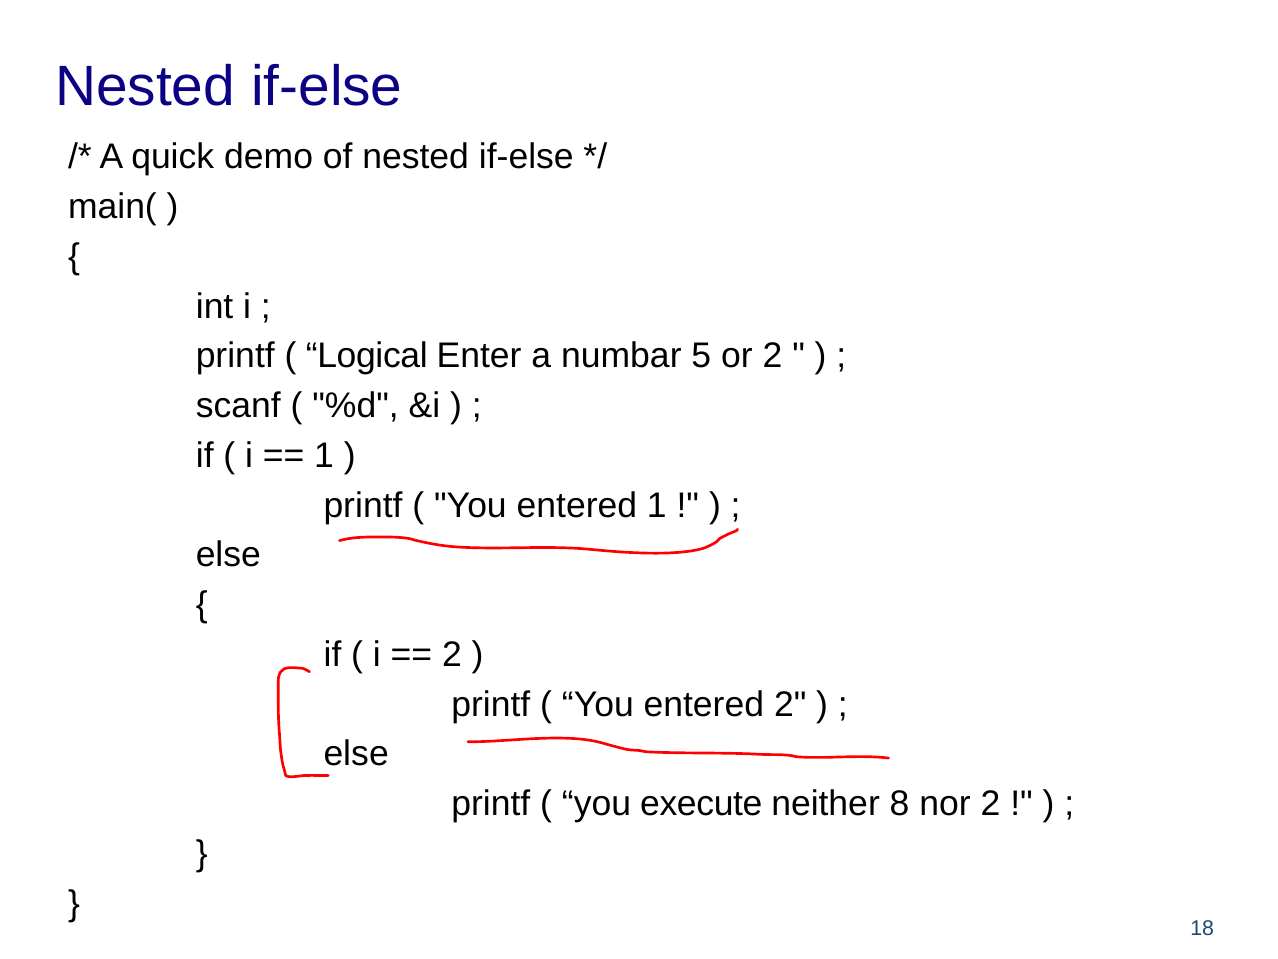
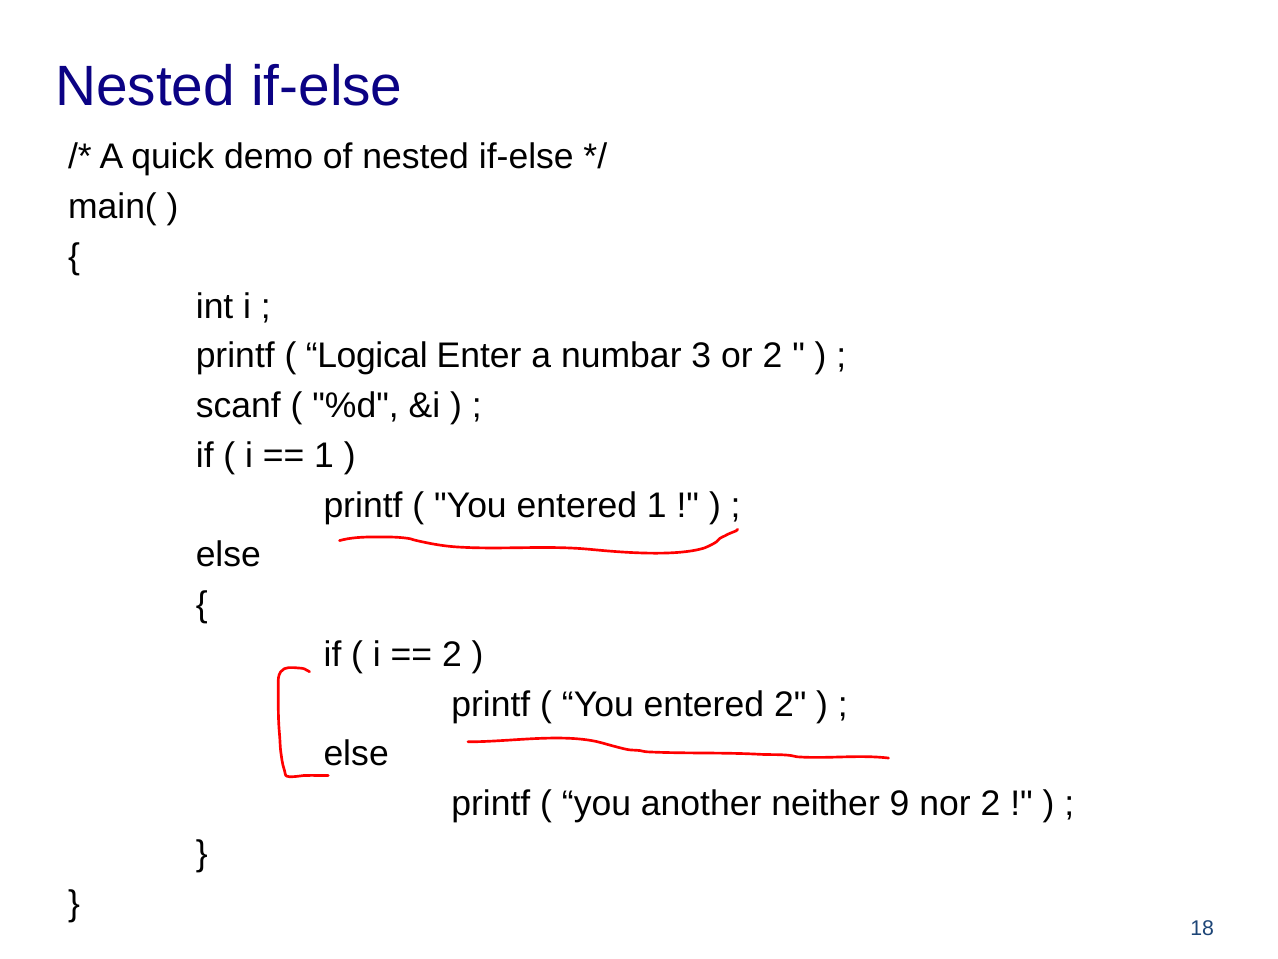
5: 5 -> 3 (701, 356)
execute: execute -> another (701, 803)
8: 8 -> 9 (900, 803)
